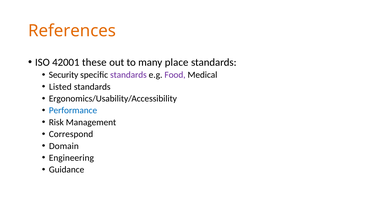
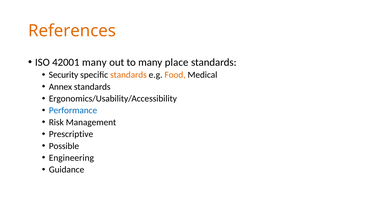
42001 these: these -> many (94, 62)
standards colour: purple -> orange (128, 75)
Food colour: purple -> orange (175, 75)
Listed: Listed -> Annex (60, 87)
Correspond: Correspond -> Prescriptive (71, 134)
Domain: Domain -> Possible (64, 146)
